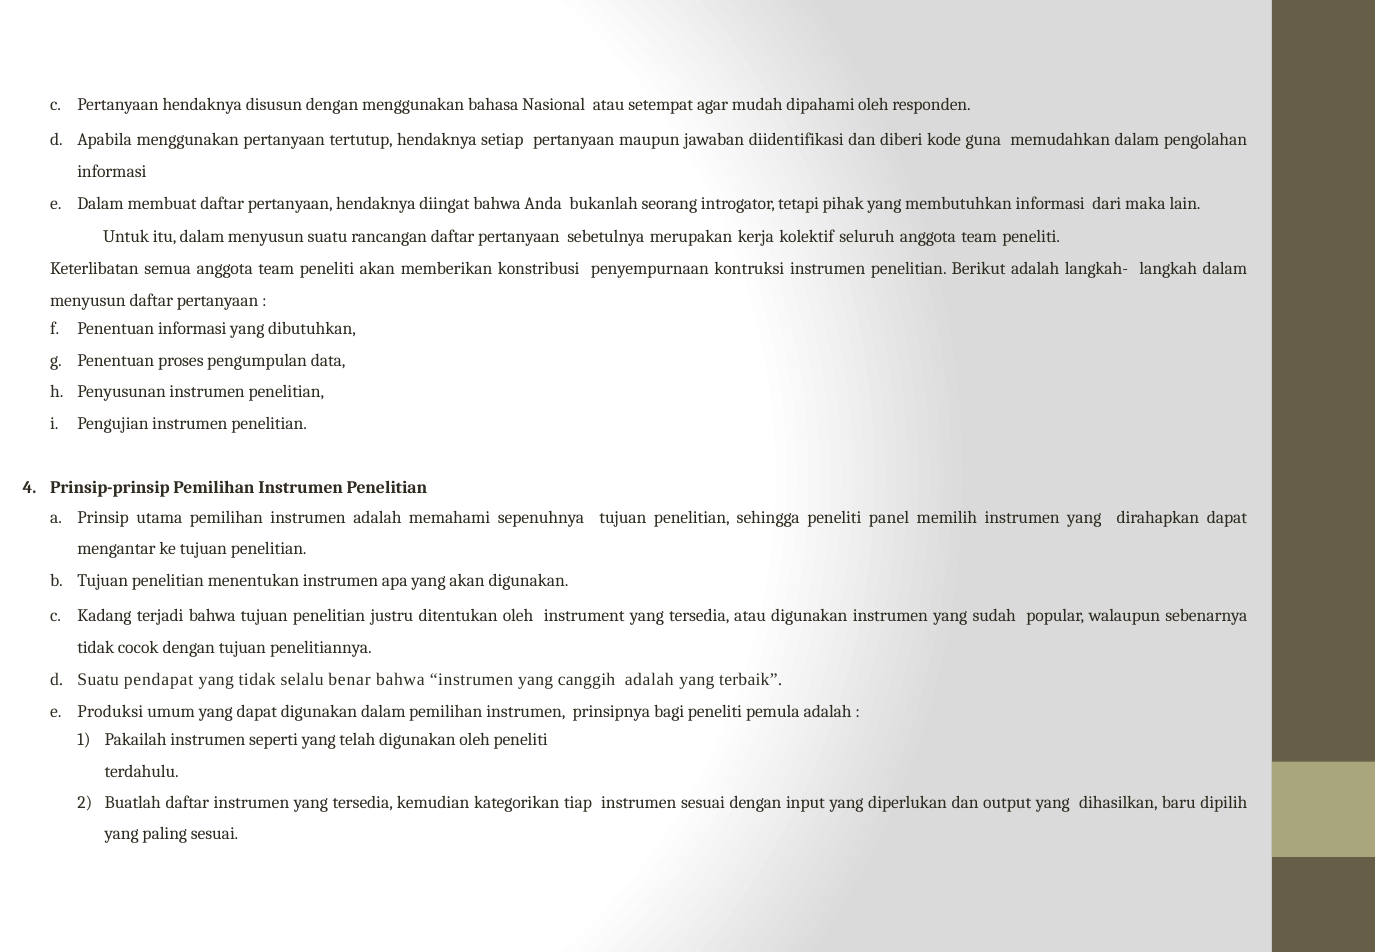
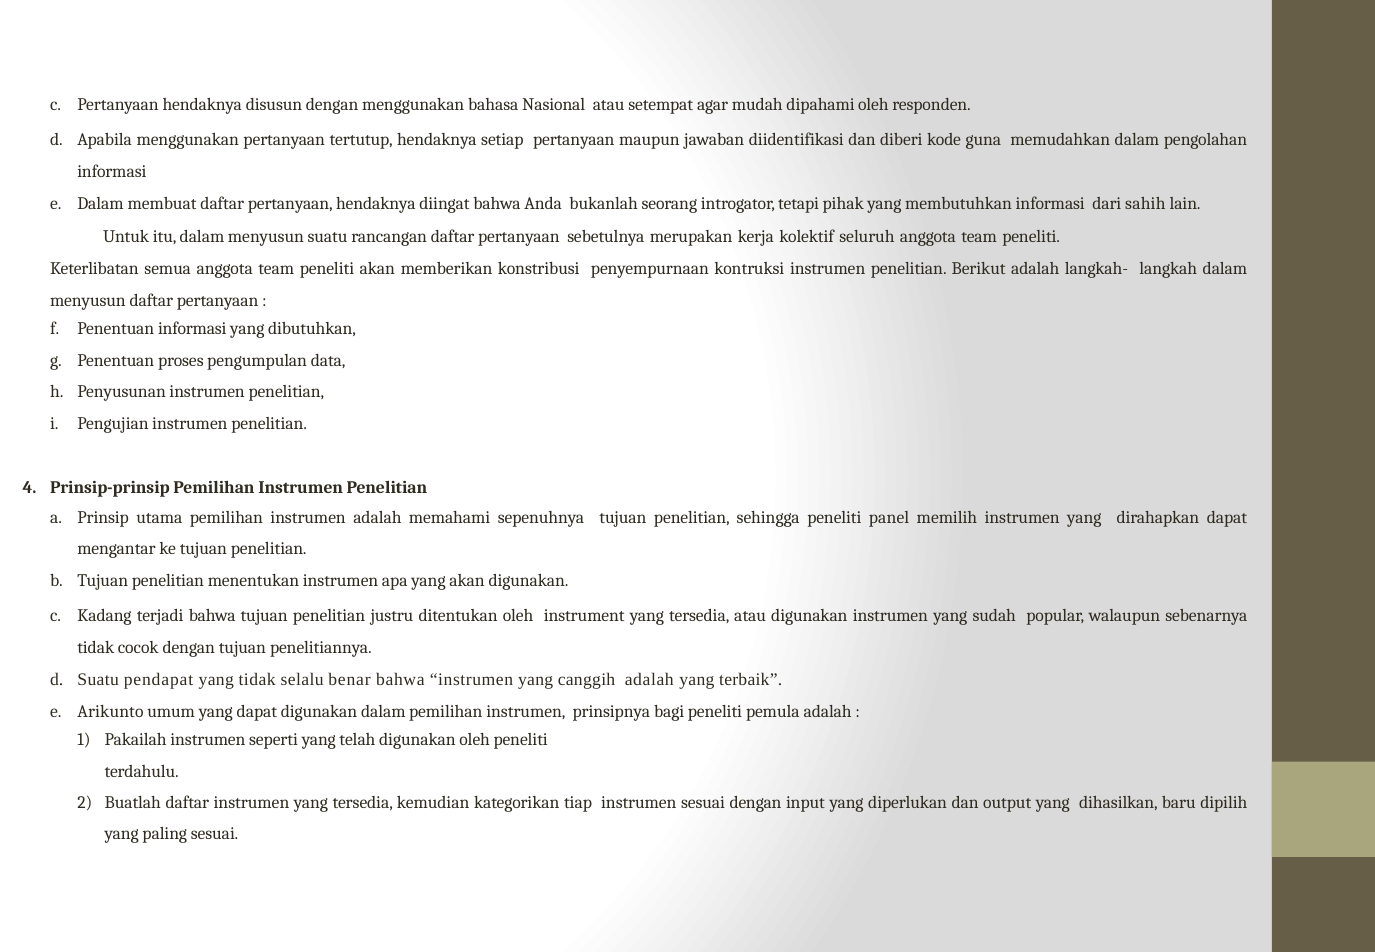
maka: maka -> sahih (1145, 204)
Produksi: Produksi -> Arikunto (110, 712)
